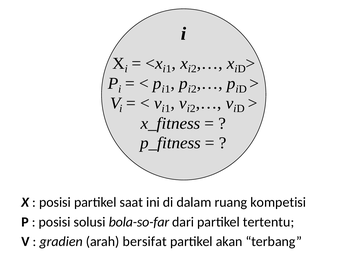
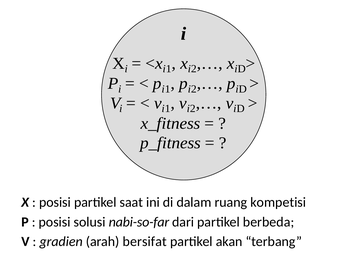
bola-so-far: bola-so-far -> nabi-so-far (139, 222)
tertentu: tertentu -> berbeda (269, 222)
